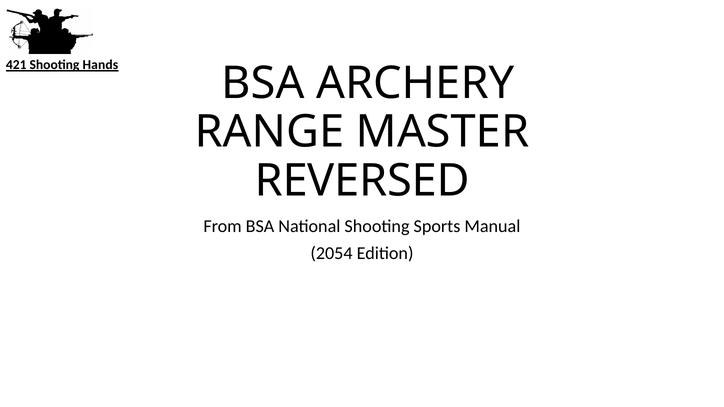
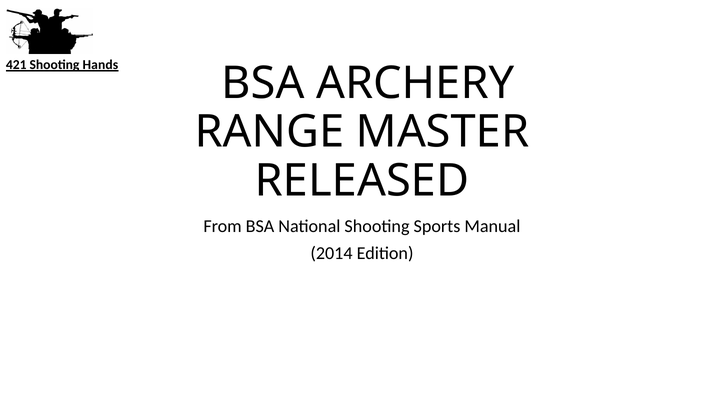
REVERSED: REVERSED -> RELEASED (362, 181)
2054: 2054 -> 2014 (331, 253)
